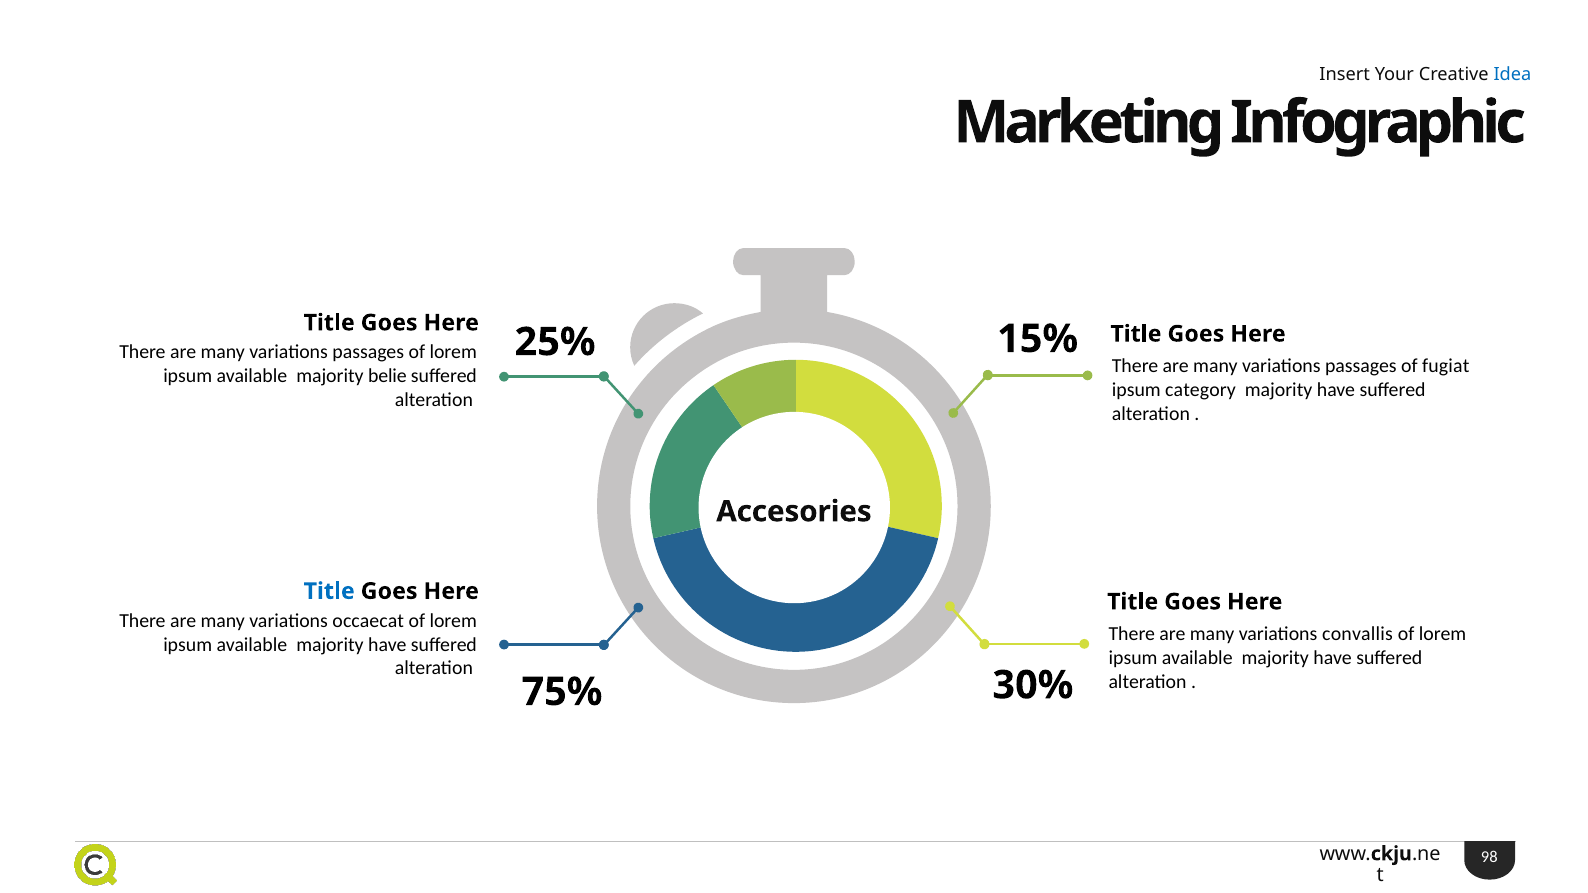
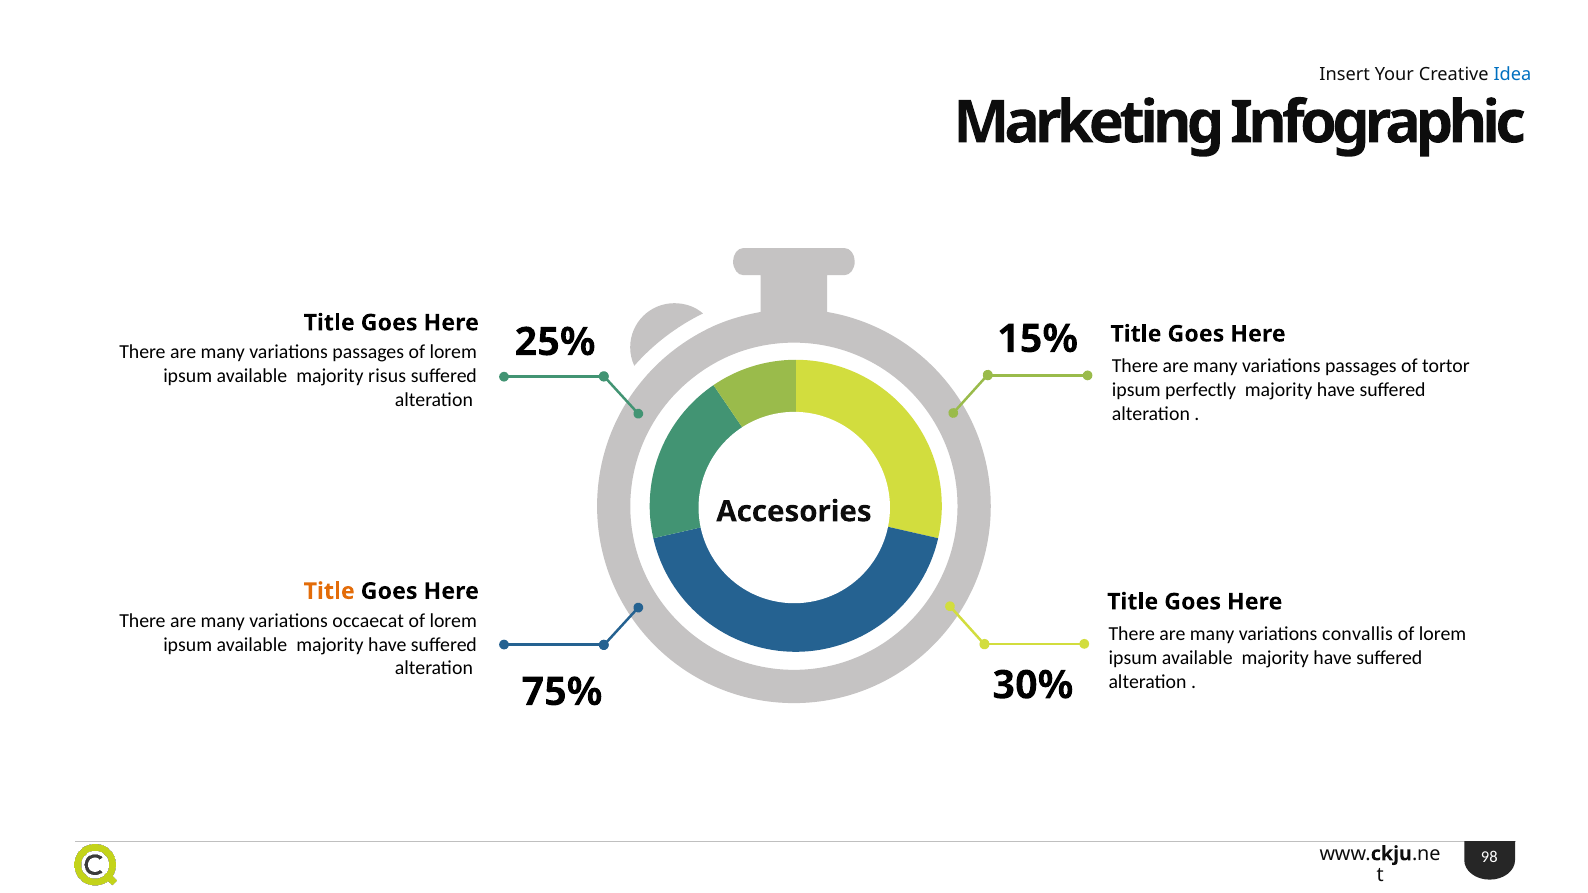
fugiat: fugiat -> tortor (1446, 366)
belie: belie -> risus (387, 376)
category: category -> perfectly (1201, 390)
Title colour: blue -> orange (329, 591)
